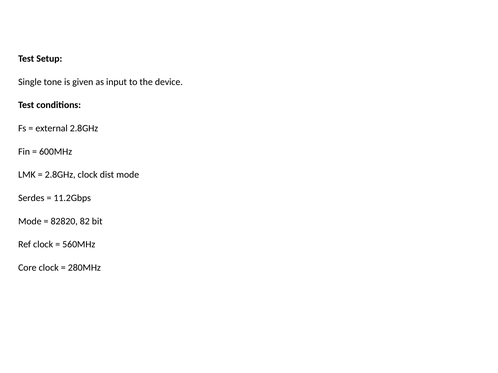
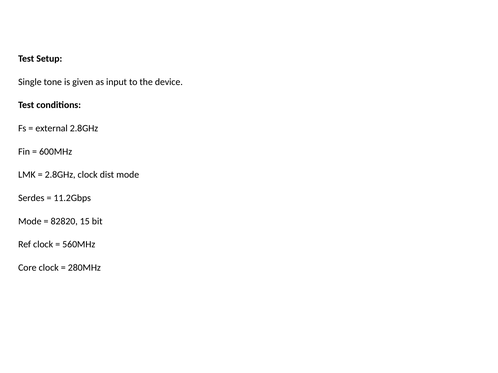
82: 82 -> 15 (85, 221)
